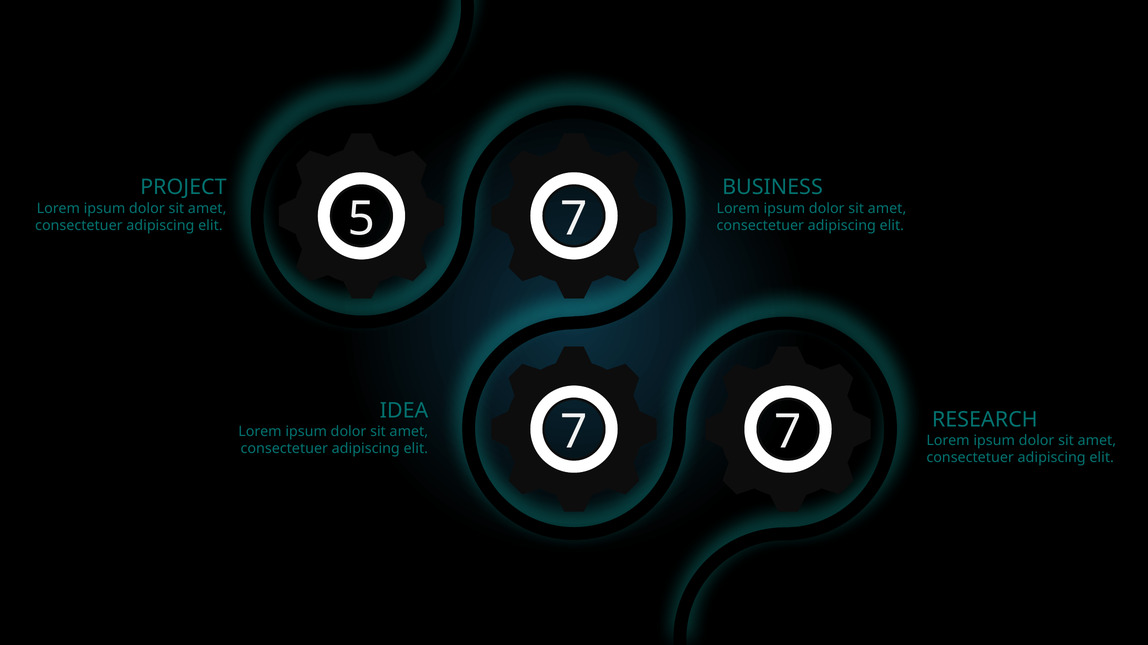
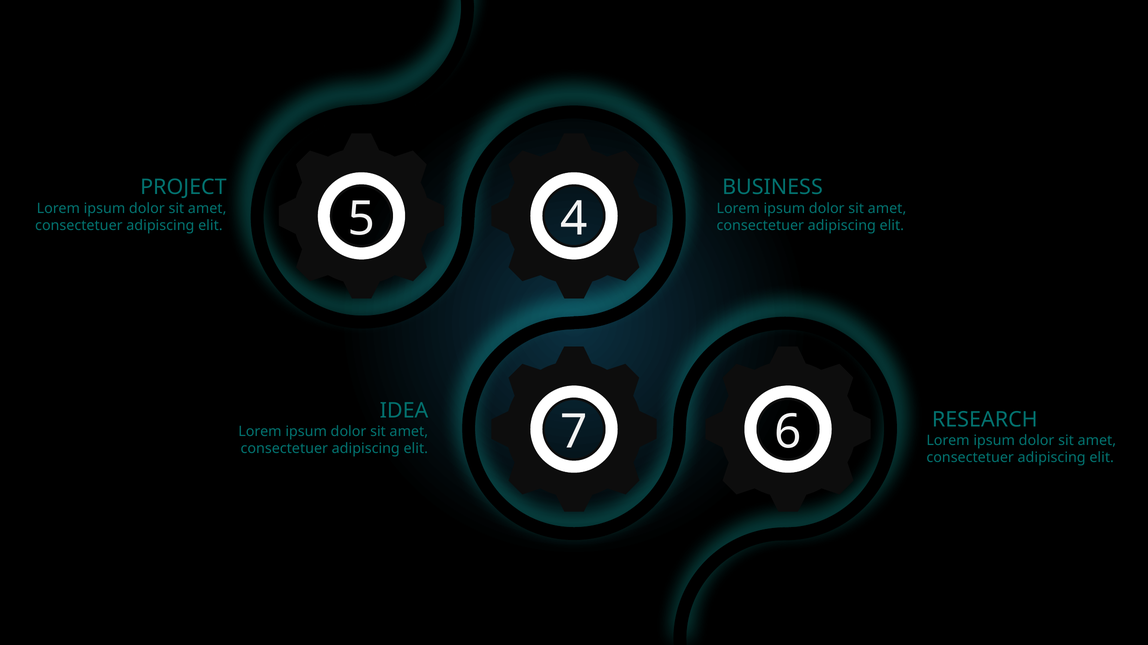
5 7: 7 -> 4 (574, 219)
7: 7 -> 6 (788, 433)
